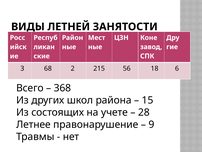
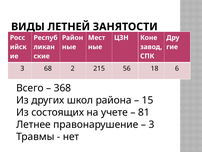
28: 28 -> 81 (144, 112)
9: 9 -> 3 (151, 124)
